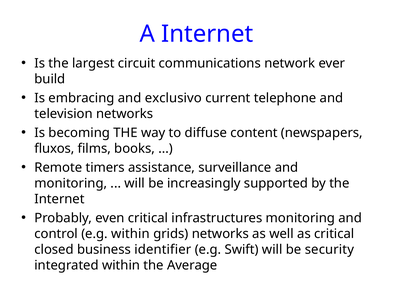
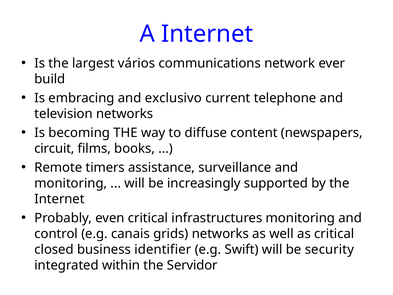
circuit: circuit -> vários (137, 63)
fluxos: fluxos -> circuit (54, 148)
e.g within: within -> canais (130, 234)
Average: Average -> Servidor (192, 265)
